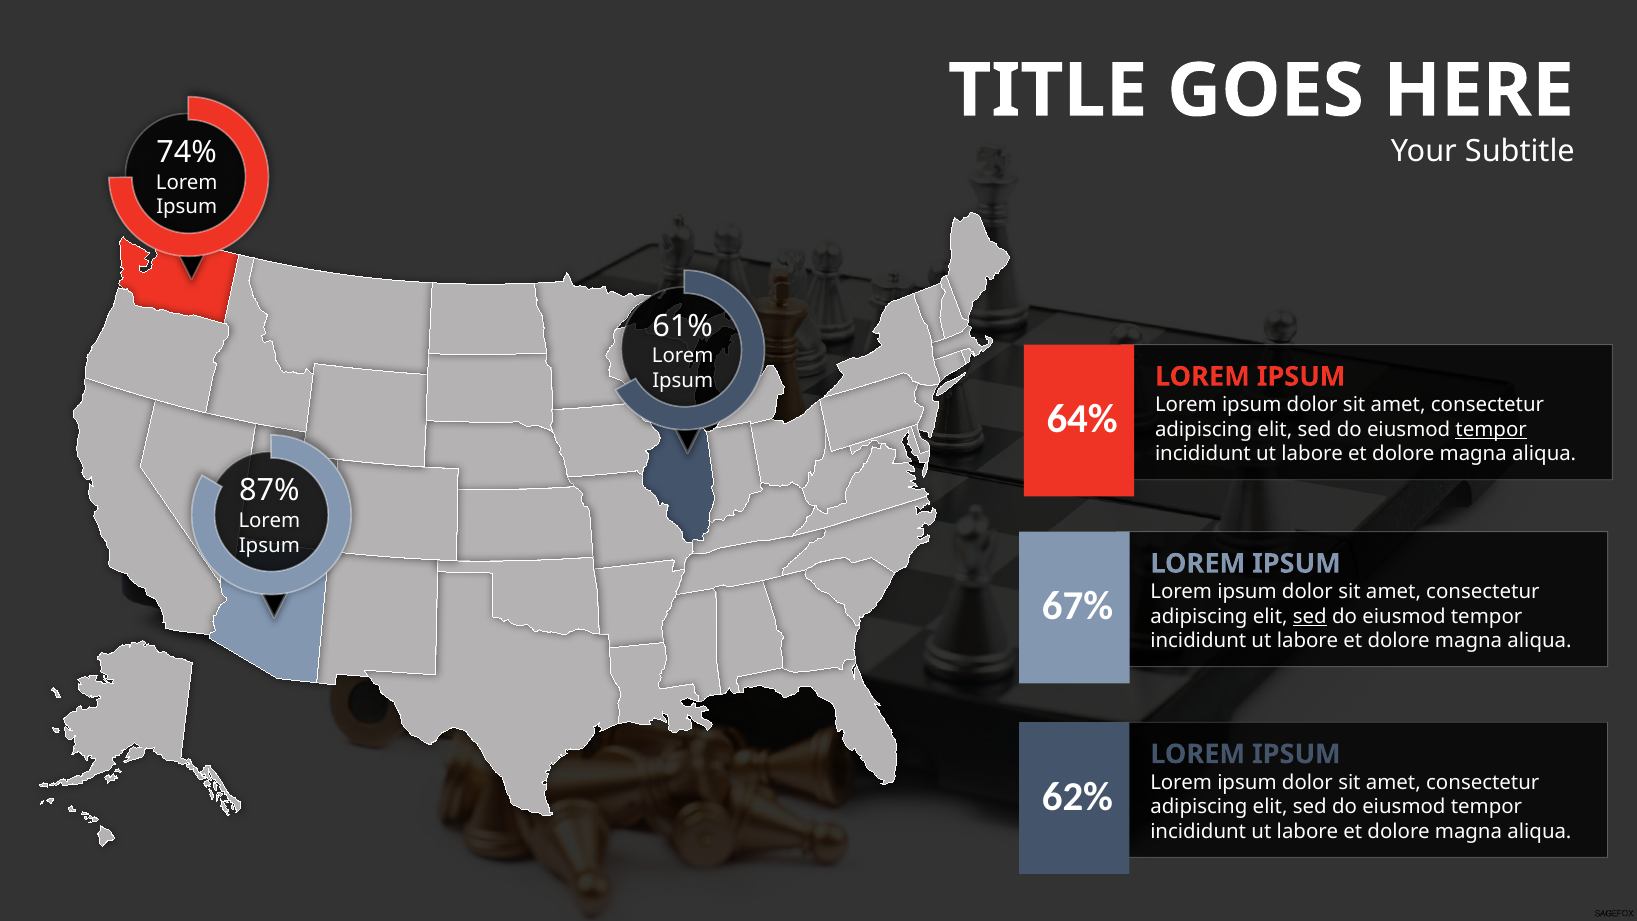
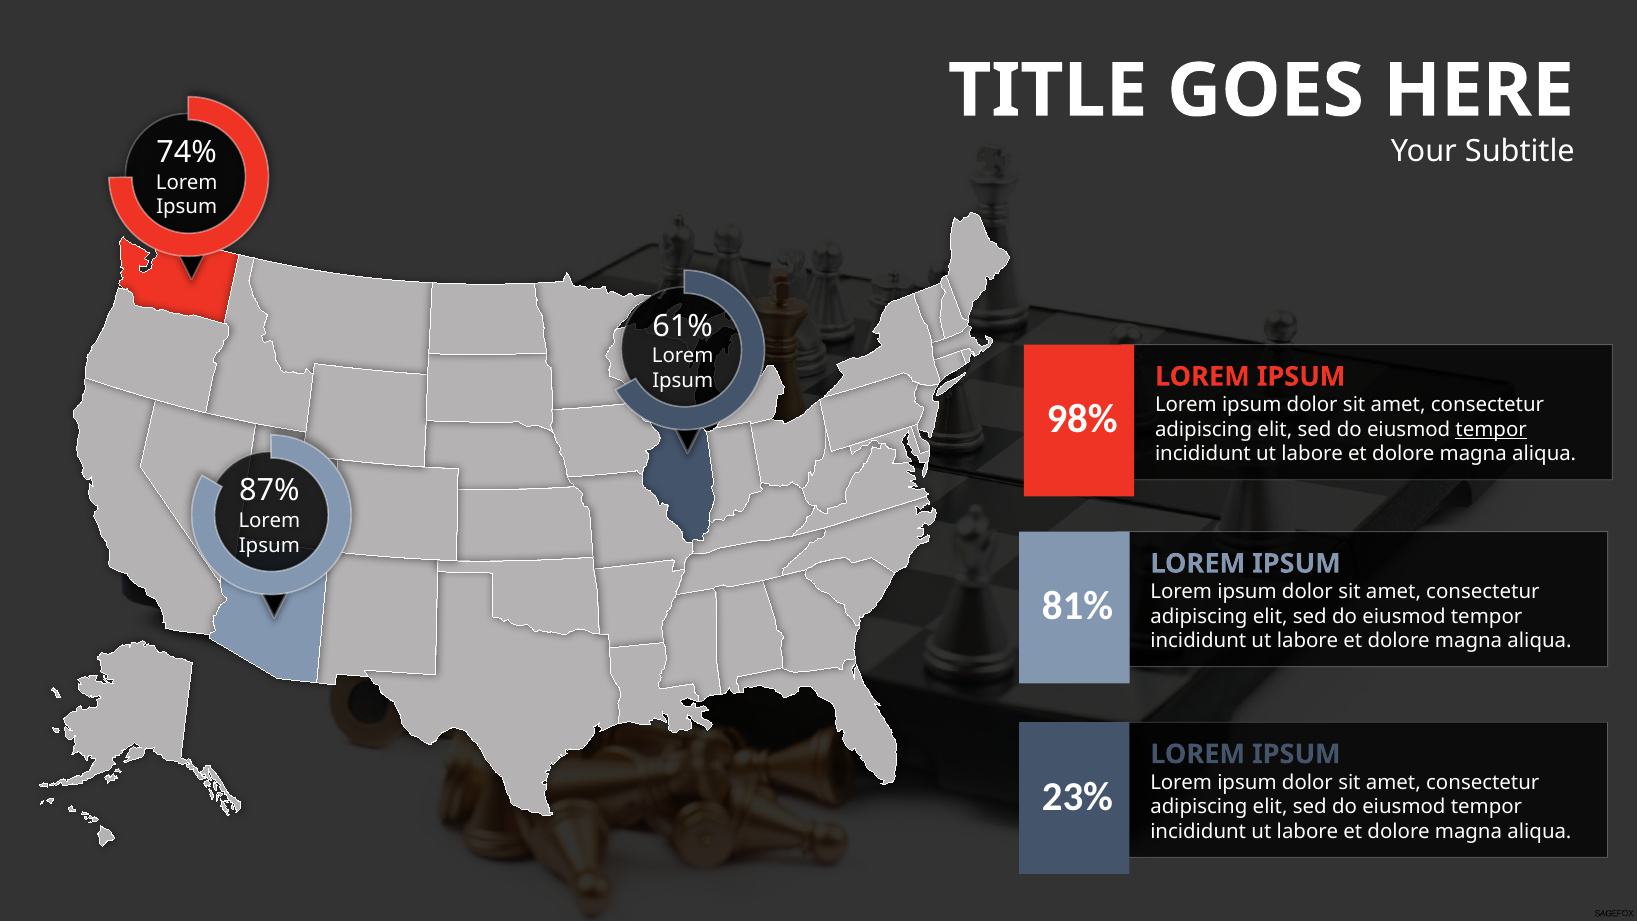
64%: 64% -> 98% (1082, 419)
67%: 67% -> 81% (1078, 606)
sed underline: present -> none (1310, 616)
62%: 62% -> 23% (1077, 797)
